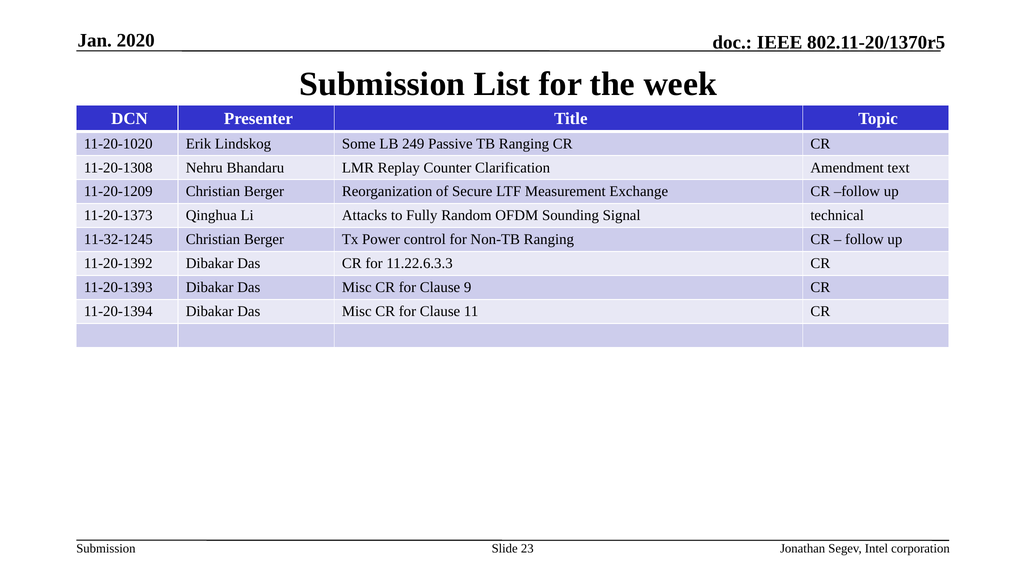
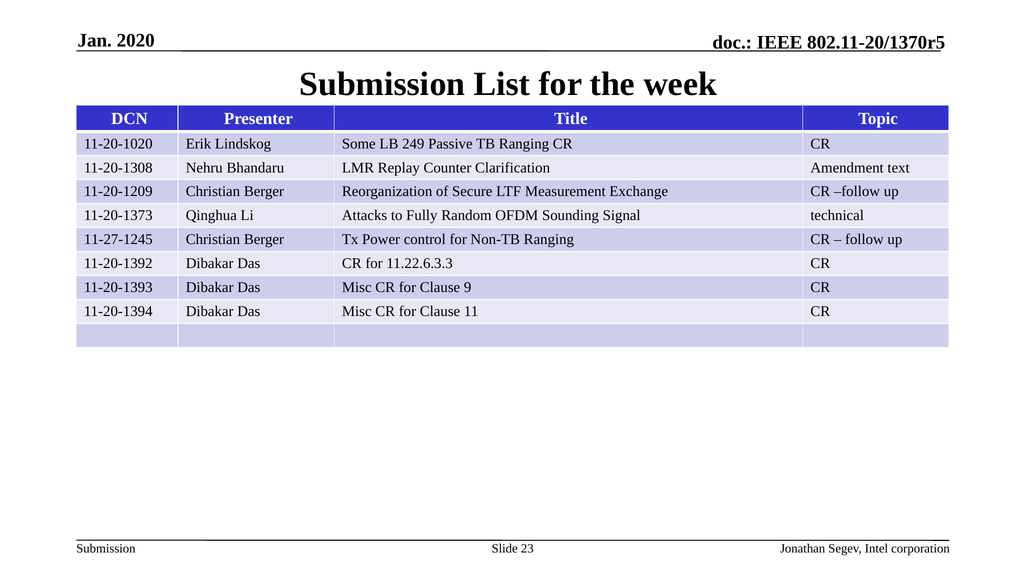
11-32-1245: 11-32-1245 -> 11-27-1245 (118, 240)
